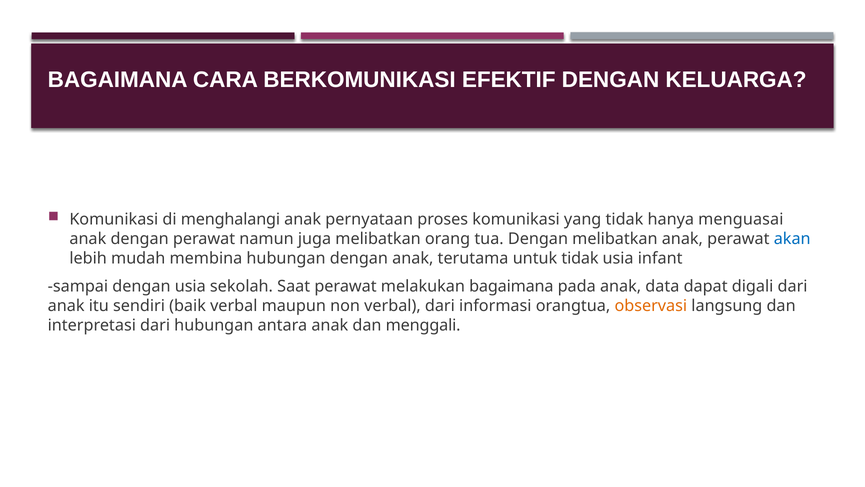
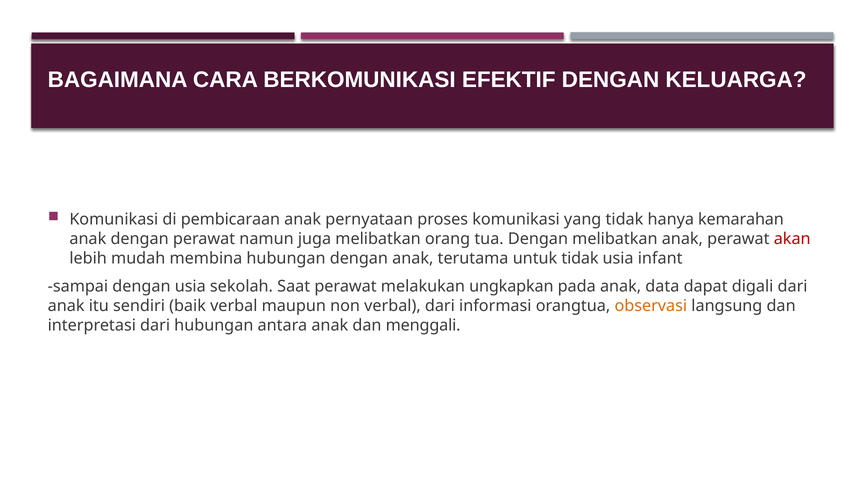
menghalangi: menghalangi -> pembicaraan (230, 219)
menguasai: menguasai -> kemarahan (741, 219)
akan colour: blue -> red (792, 239)
melakukan bagaimana: bagaimana -> ungkapkan (511, 286)
